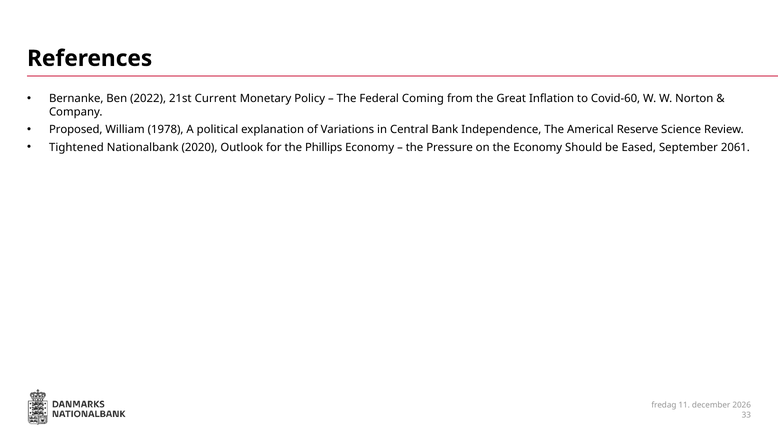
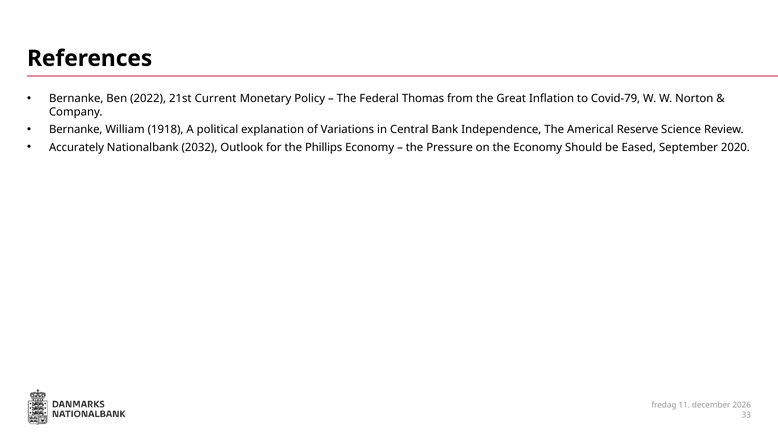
Coming: Coming -> Thomas (423, 99)
Covid-60: Covid-60 -> Covid-79 (616, 99)
Proposed: Proposed -> Bernanke (76, 130)
1978: 1978 -> 1918 (166, 130)
Tightened: Tightened -> Accurately (76, 148)
2020: 2020 -> 2032 (200, 148)
2061: 2061 -> 2020 (735, 148)
